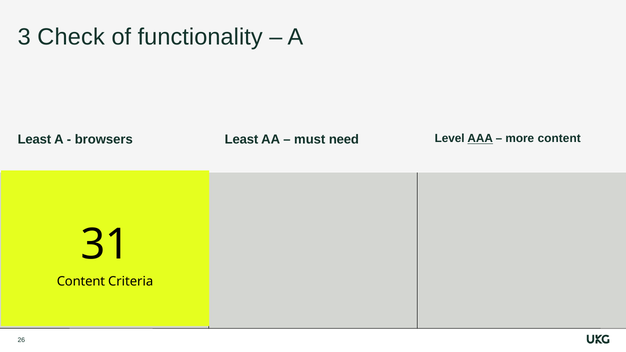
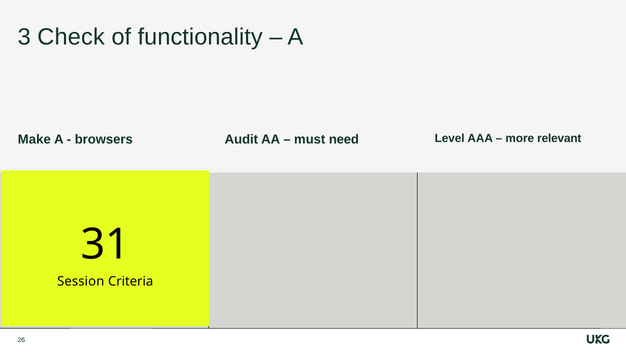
Least: Least -> Make (34, 139)
Least: Least -> Audit (241, 139)
AAA underline: present -> none (480, 139)
more content: content -> relevant (559, 139)
Content: Content -> Session (81, 282)
